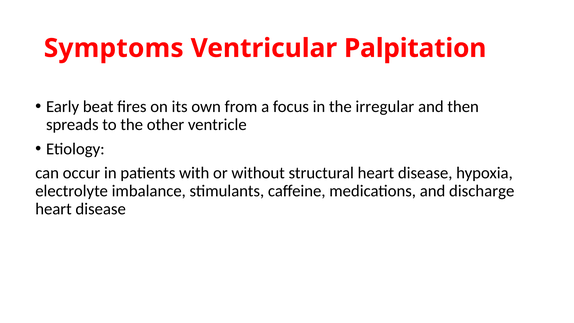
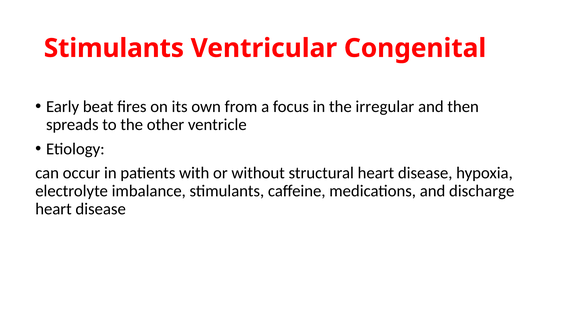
Symptoms: Symptoms -> Stimulants (114, 48)
Palpitation: Palpitation -> Congenital (415, 48)
